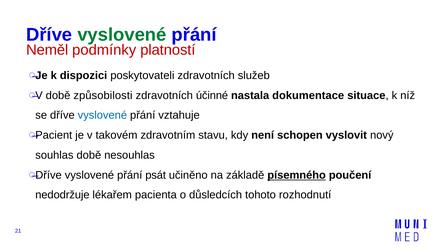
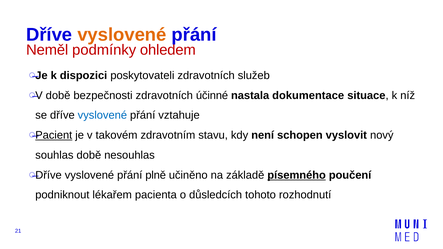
vyslovené colour: green -> orange (122, 35)
platností: platností -> ohledem (168, 50)
způsobilosti: způsobilosti -> bezpečnosti (103, 95)
Pacient underline: none -> present (54, 135)
psát: psát -> plně (156, 175)
nedodržuje: nedodržuje -> podniknout (62, 195)
